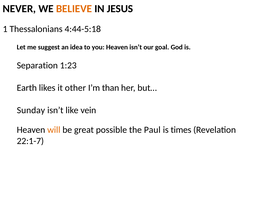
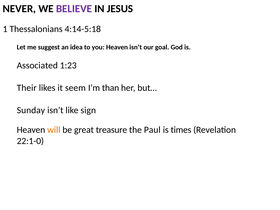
BELIEVE colour: orange -> purple (74, 9)
4:44-5:18: 4:44-5:18 -> 4:14-5:18 (83, 29)
Separation: Separation -> Associated (37, 65)
Earth: Earth -> Their (27, 88)
other: other -> seem (75, 88)
vein: vein -> sign (88, 110)
possible: possible -> treasure (111, 130)
22:1-7: 22:1-7 -> 22:1-0 (30, 141)
